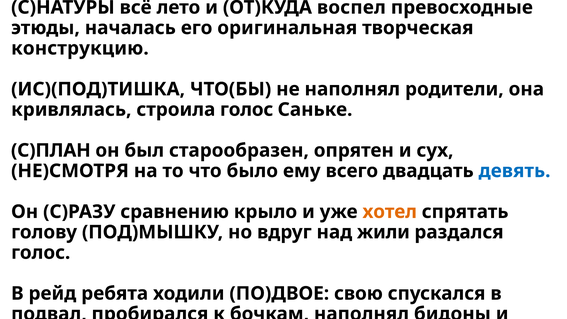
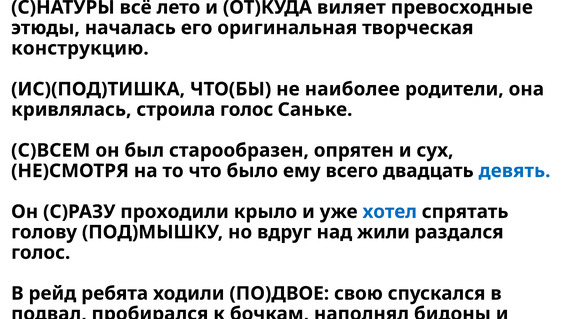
воспел: воспел -> виляет (351, 7)
не наполнял: наполнял -> наиболее (352, 89)
С)ПЛАН: С)ПЛАН -> С)ВСЕМ (51, 150)
сравнению: сравнению -> проходили (175, 212)
хотел colour: orange -> blue (390, 212)
